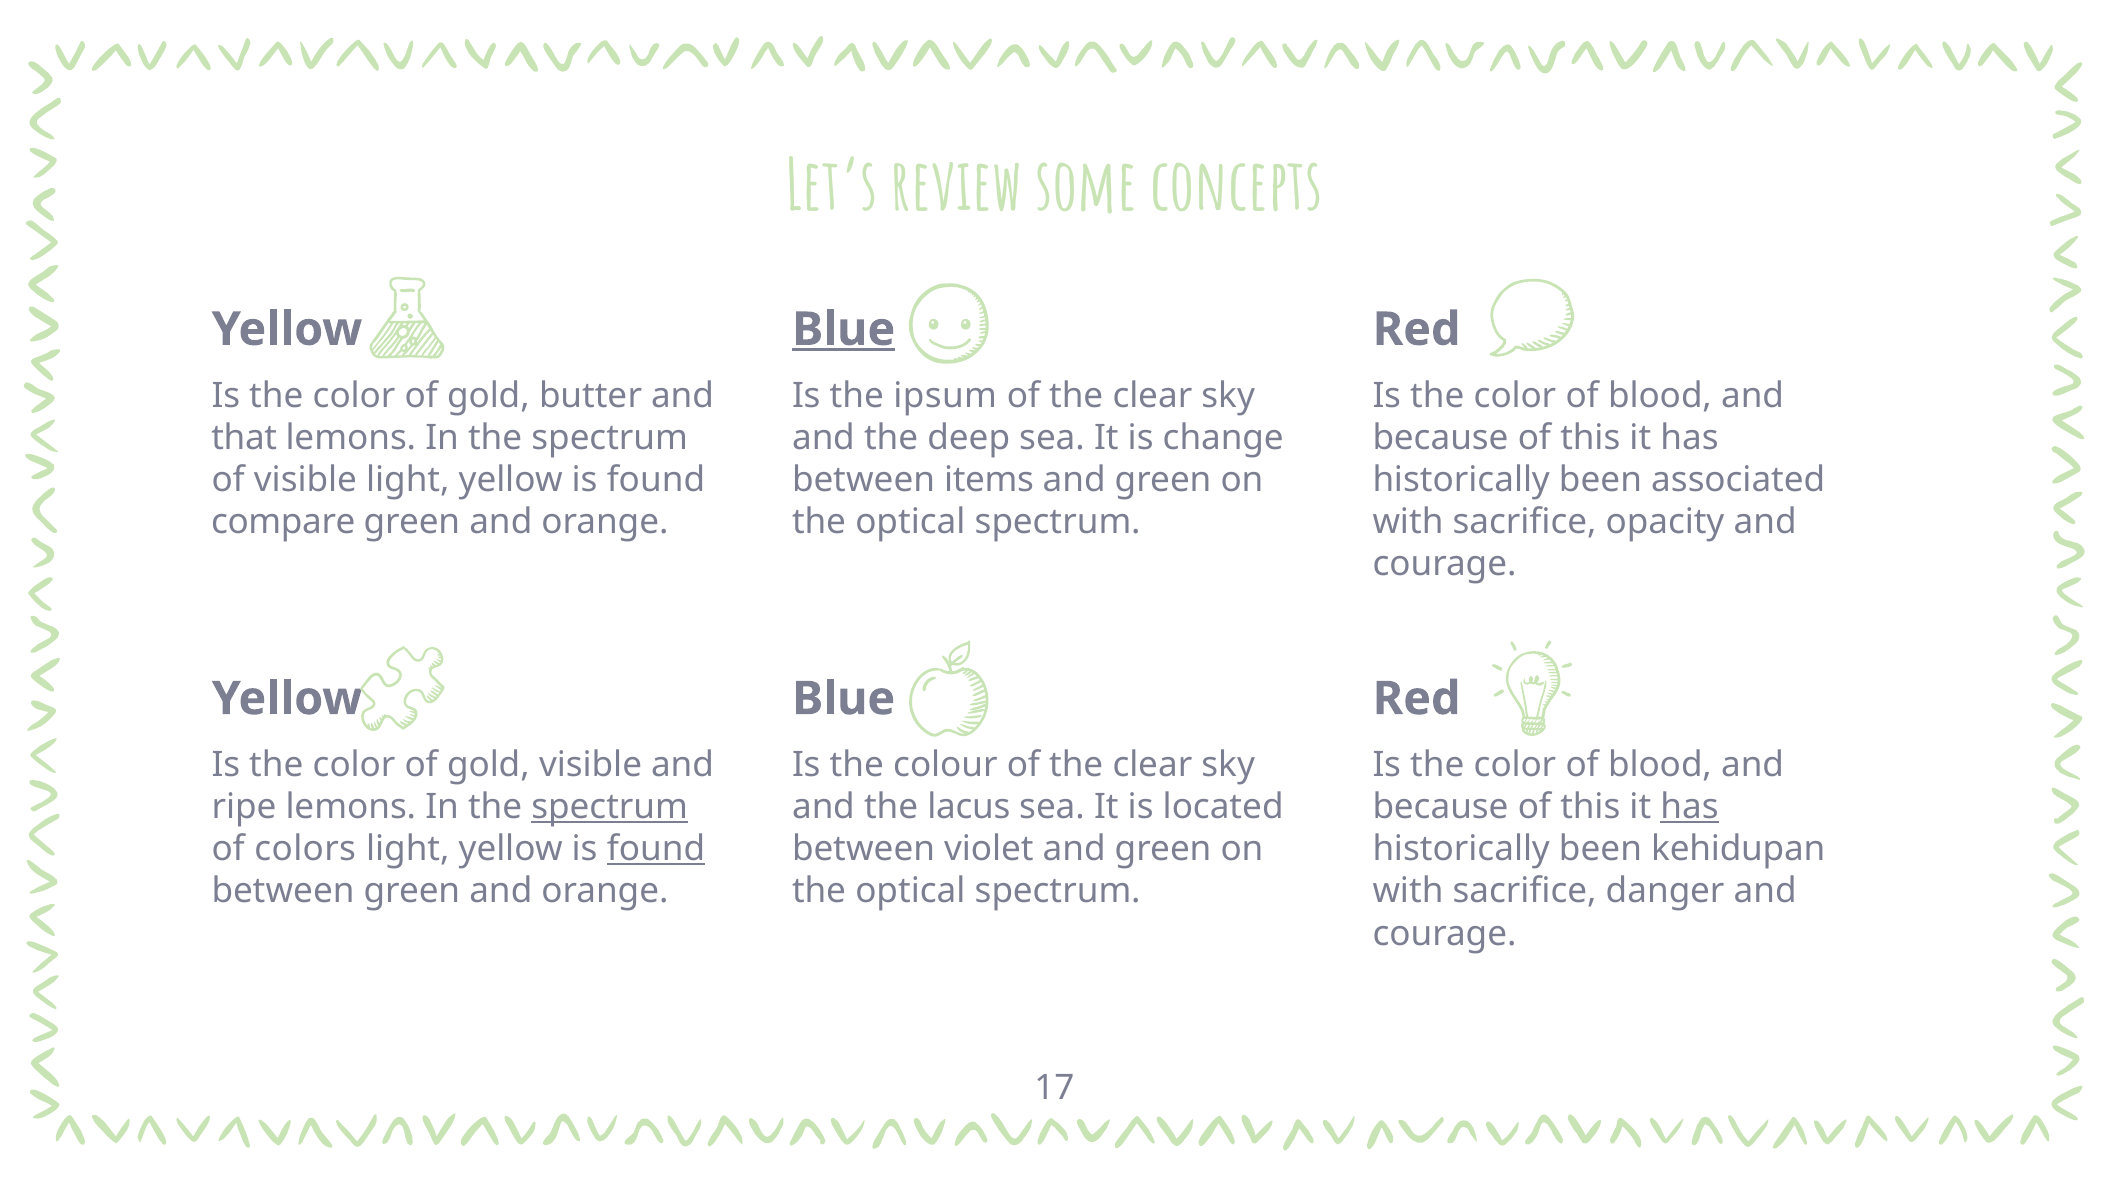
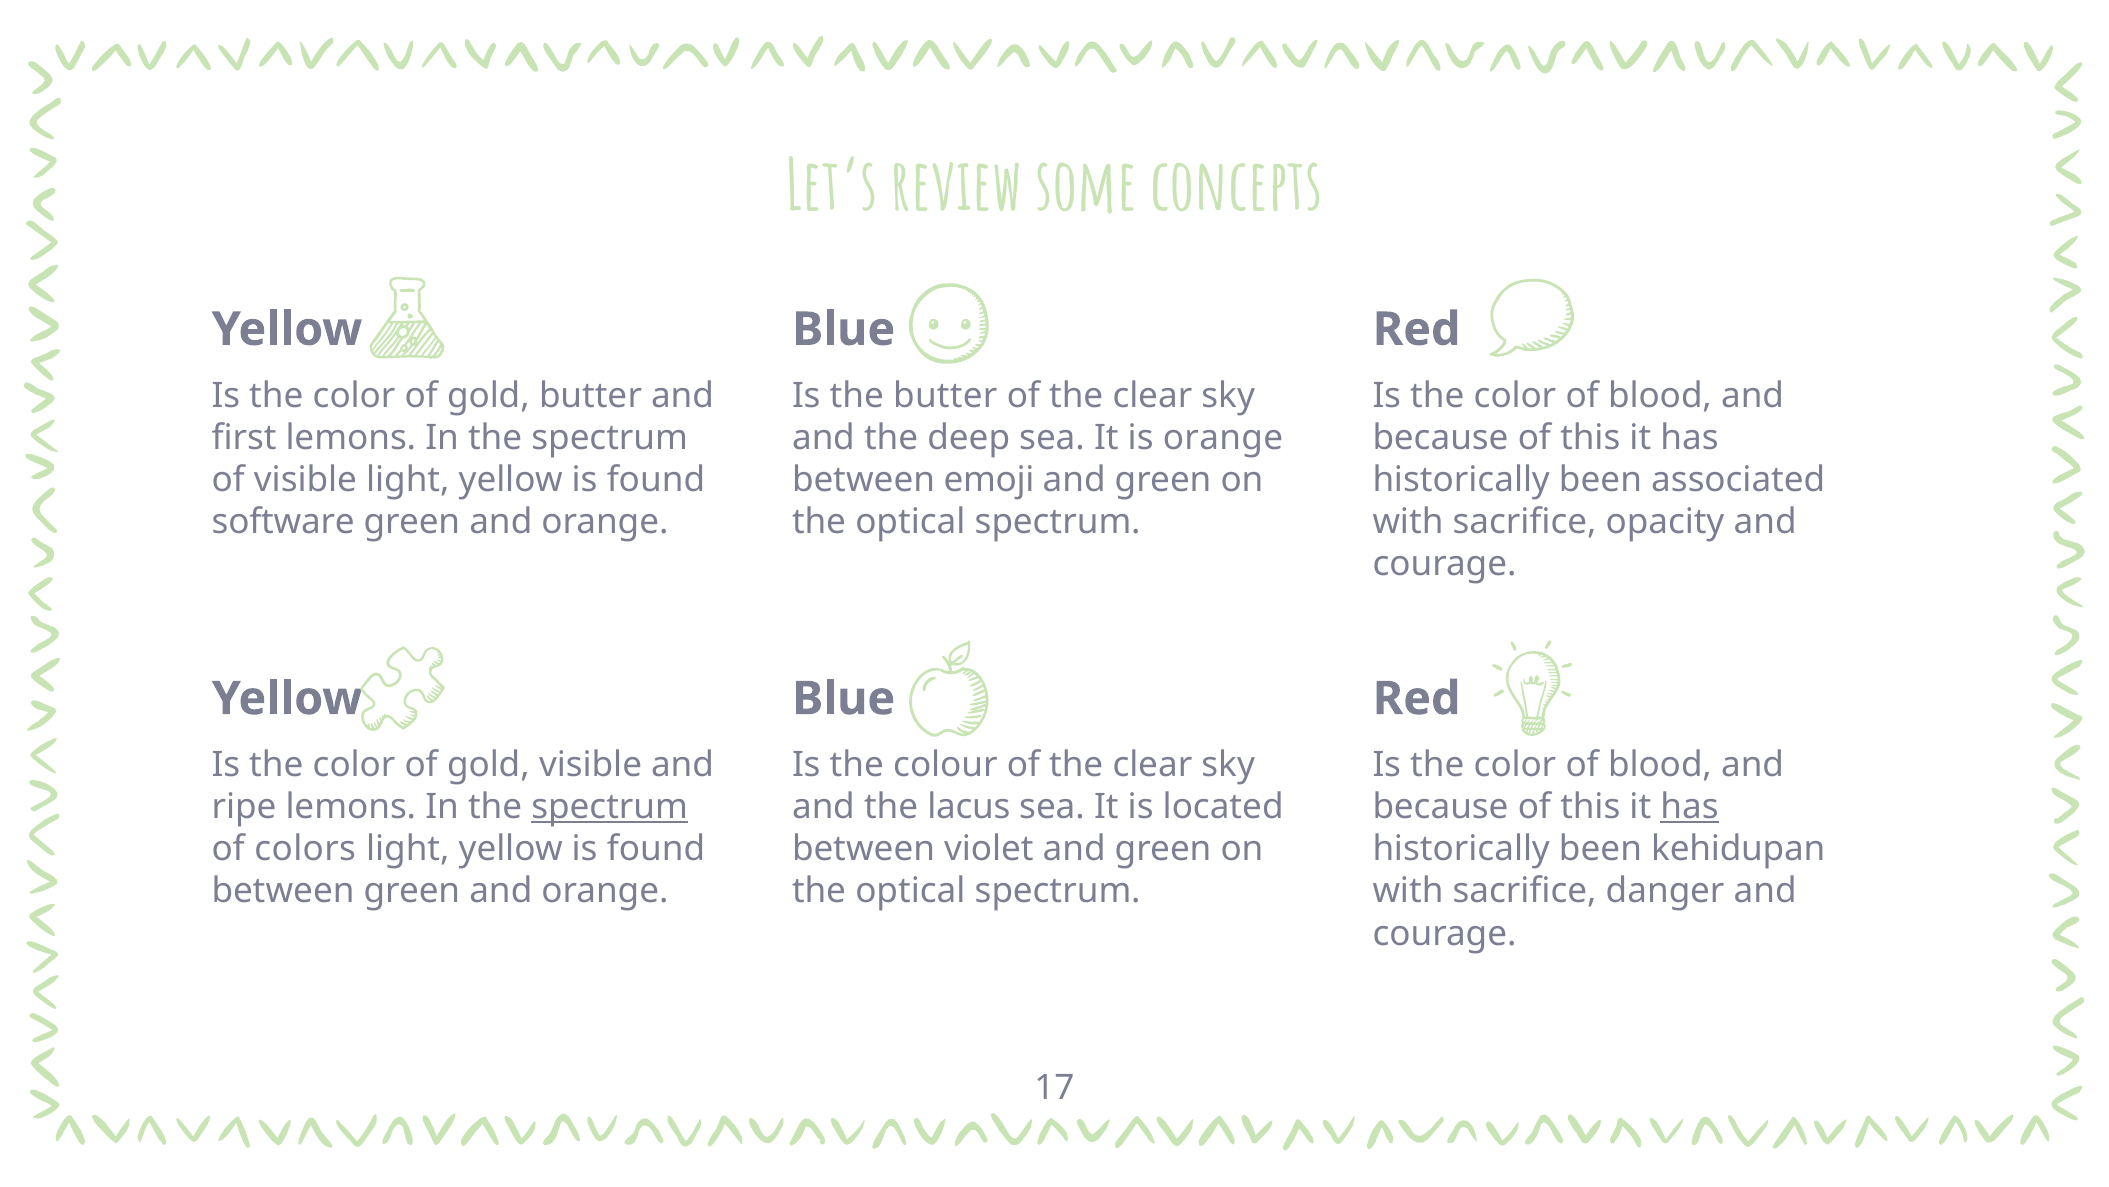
Blue underline: present -> none (844, 329)
the ipsum: ipsum -> butter (945, 395)
that: that -> first (244, 437)
is change: change -> orange (1223, 437)
items: items -> emoji (989, 480)
compare: compare -> software (283, 522)
found underline: present -> none (656, 849)
